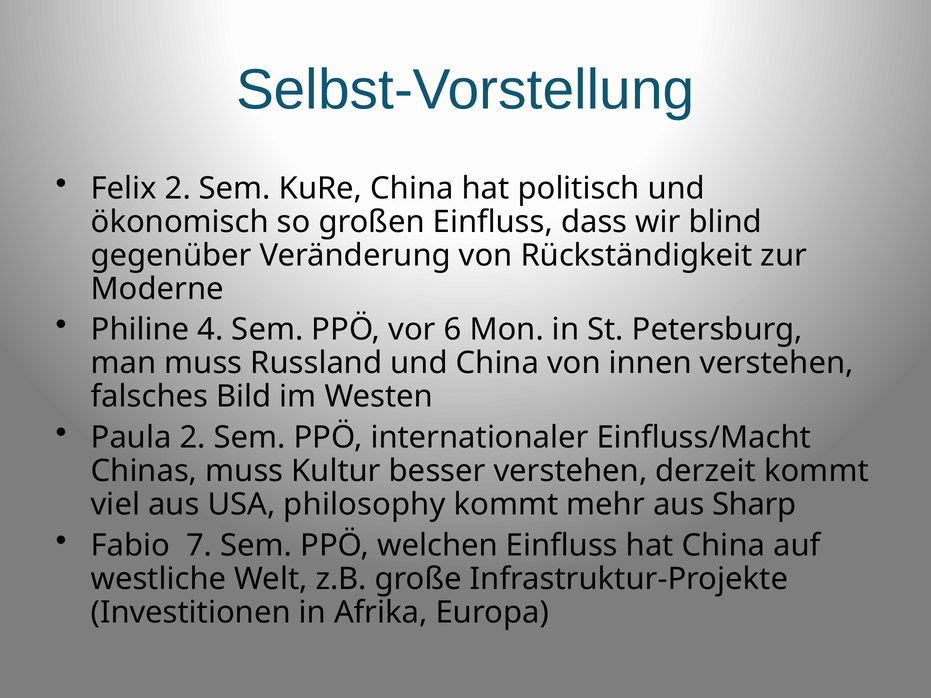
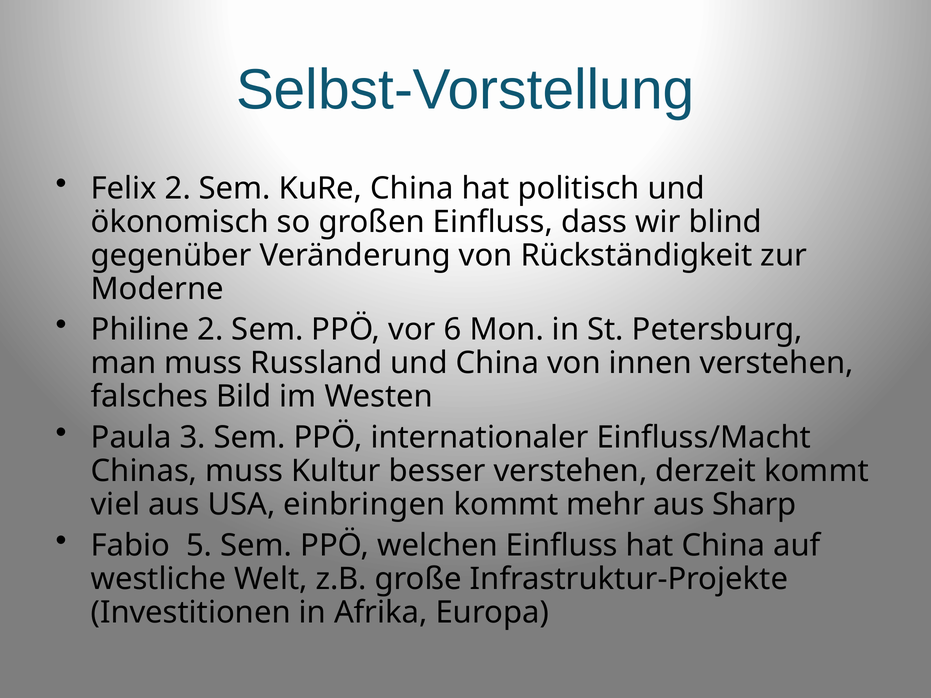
Philine 4: 4 -> 2 (210, 330)
Paula 2: 2 -> 3 (193, 438)
philosophy: philosophy -> einbringen (365, 505)
7: 7 -> 5 (199, 546)
